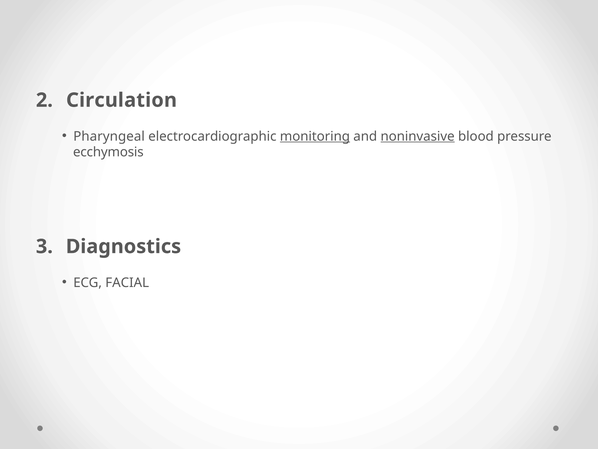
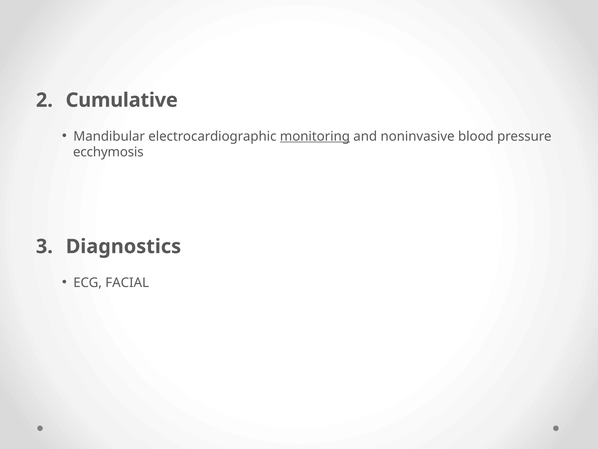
Circulation: Circulation -> Cumulative (122, 100)
Pharyngeal: Pharyngeal -> Mandibular (109, 136)
noninvasive underline: present -> none (418, 136)
